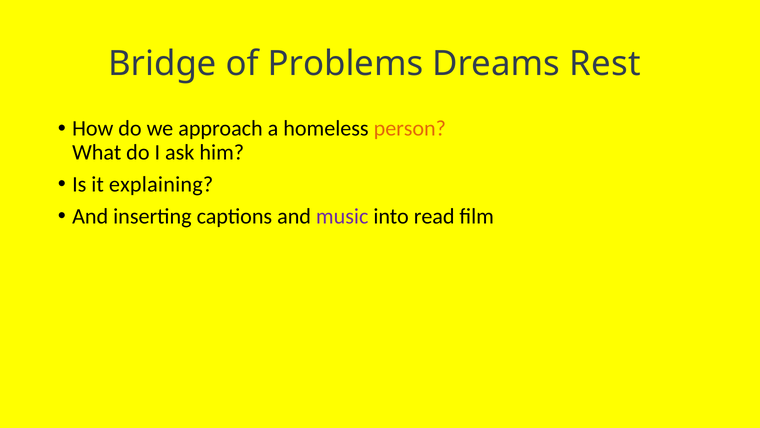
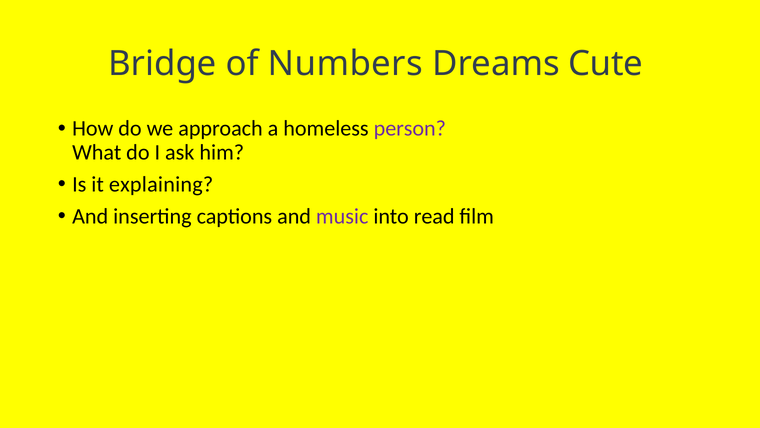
Problems: Problems -> Numbers (345, 64)
Rest: Rest -> Cute (606, 64)
person colour: orange -> purple (410, 128)
